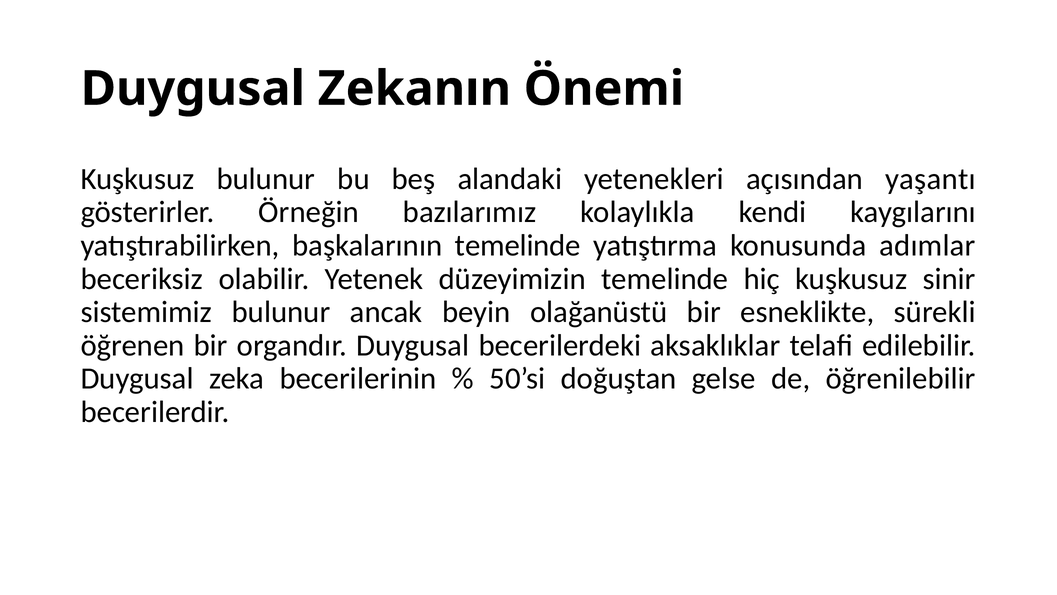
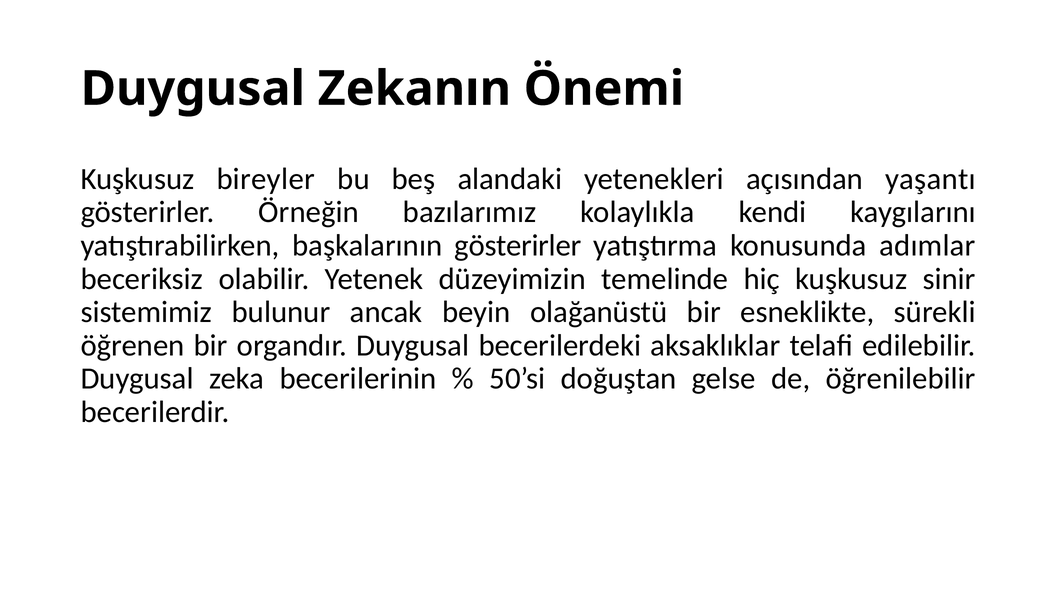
Kuşkusuz bulunur: bulunur -> bireyler (266, 179)
başkalarının temelinde: temelinde -> gösterirler (518, 245)
